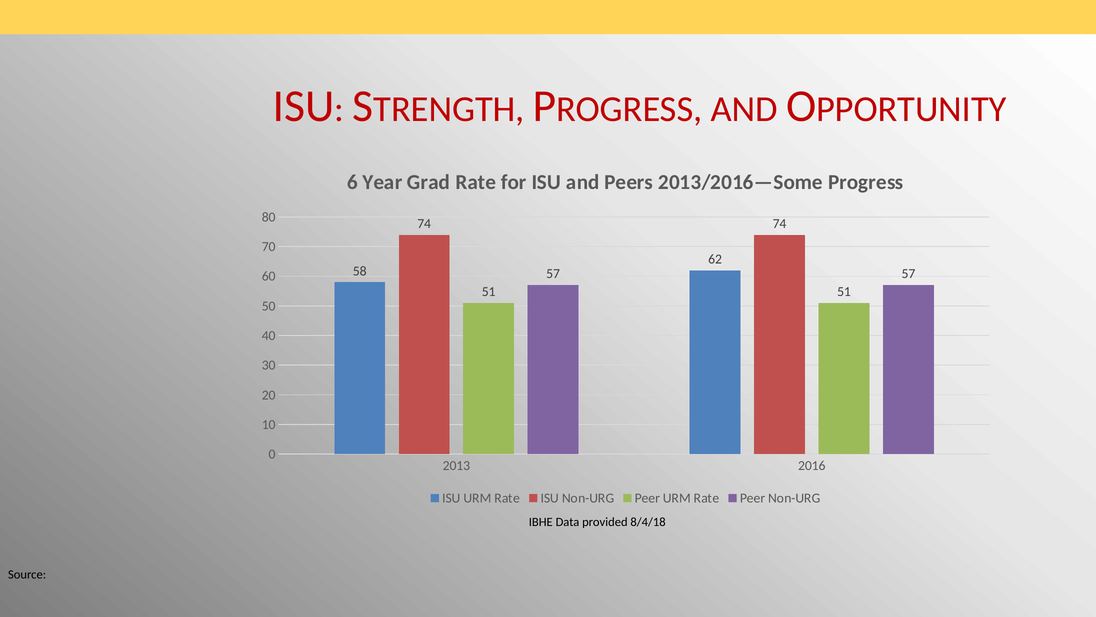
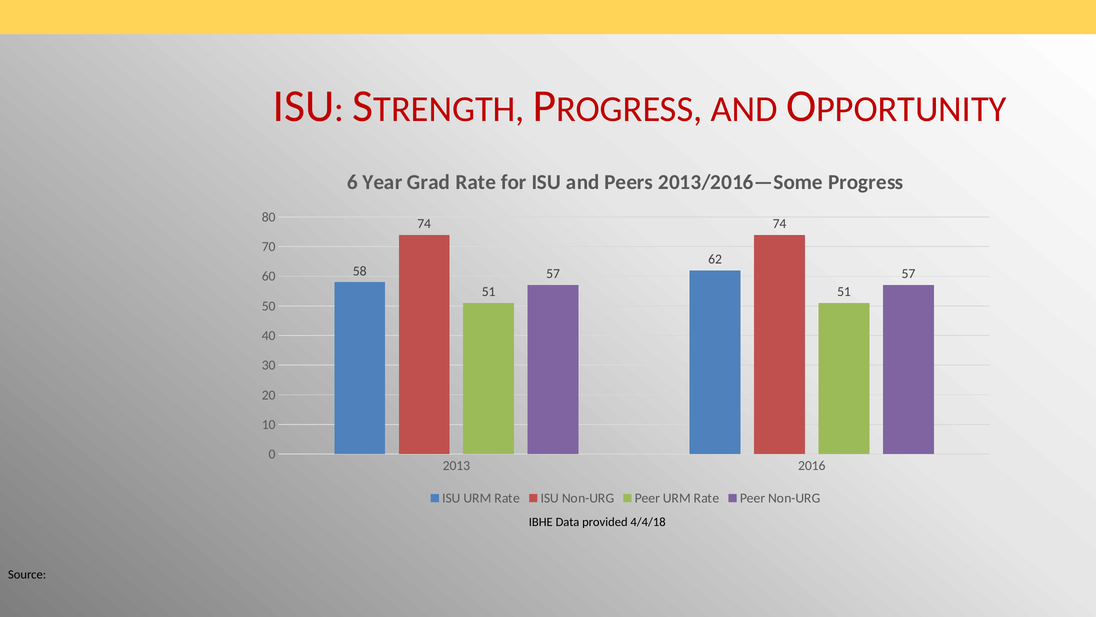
8/4/18: 8/4/18 -> 4/4/18 (648, 522)
